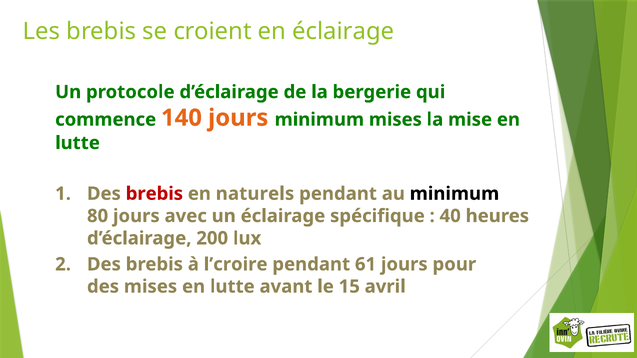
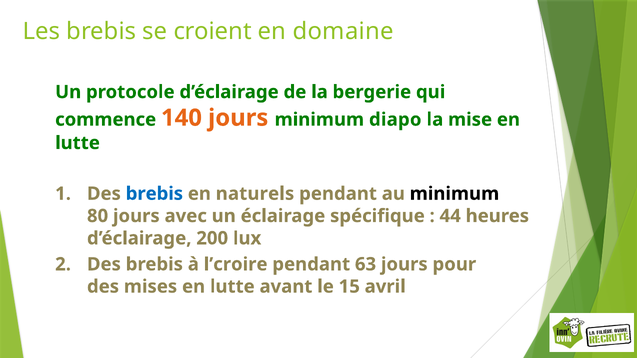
en éclairage: éclairage -> domaine (343, 31)
minimum mises: mises -> diapo (395, 120)
brebis colour: red -> blue (154, 194)
40: 40 -> 44 (450, 216)
61: 61 -> 63 (366, 264)
